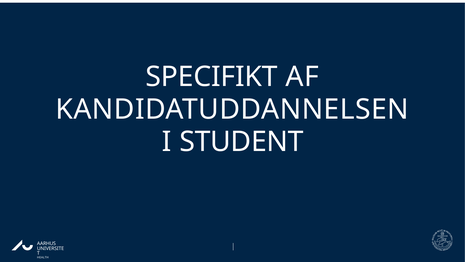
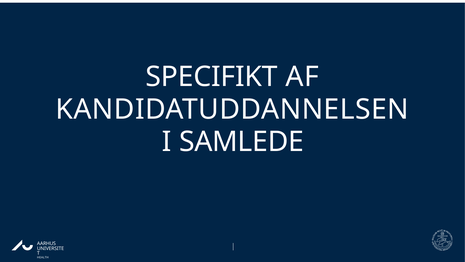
STUDENT: STUDENT -> SAMLEDE (241, 142)
